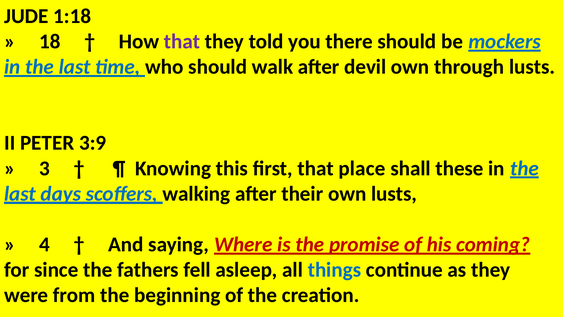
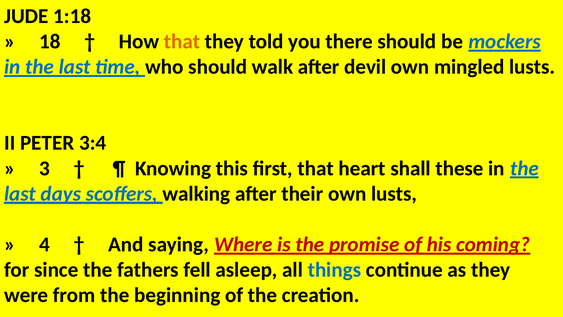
that colour: purple -> orange (182, 42)
through: through -> mingled (469, 67)
3:9: 3:9 -> 3:4 (93, 143)
place: place -> heart (362, 168)
